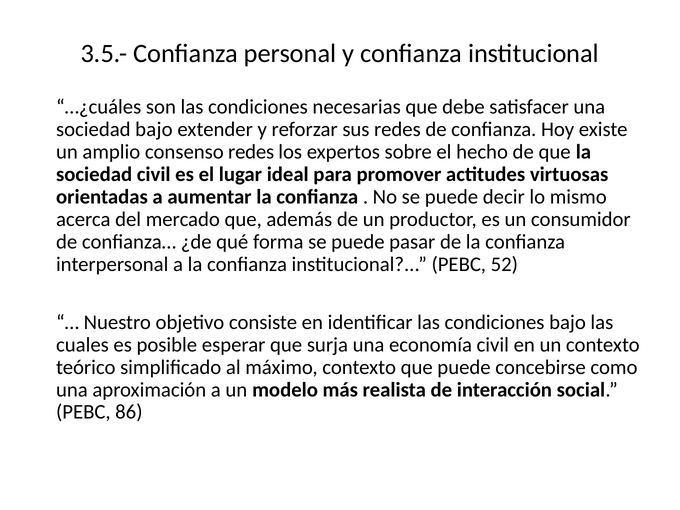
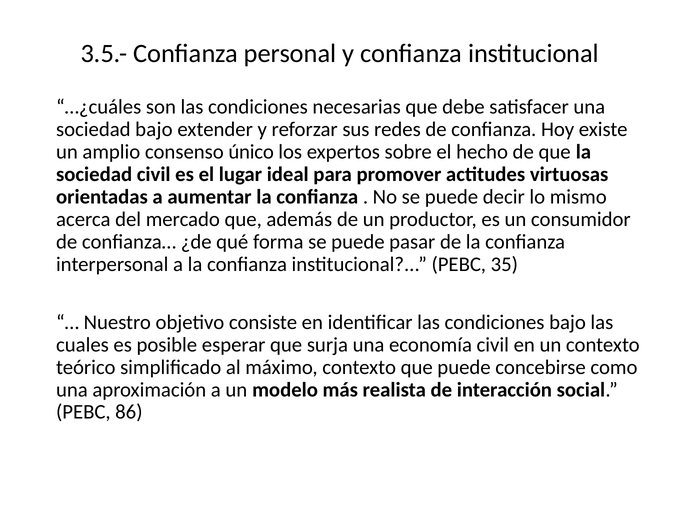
consenso redes: redes -> único (251, 152)
52: 52 -> 35 (504, 264)
